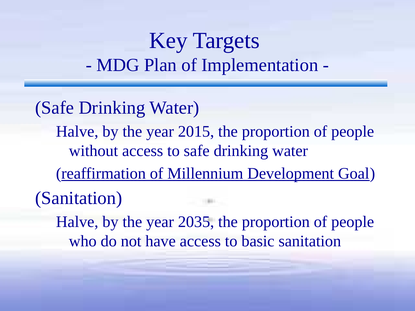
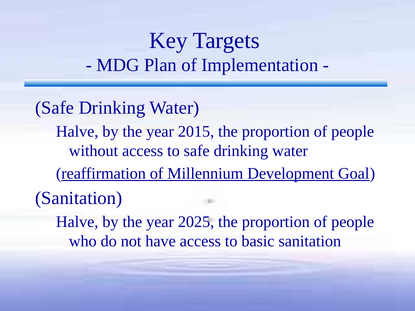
2035: 2035 -> 2025 (196, 222)
